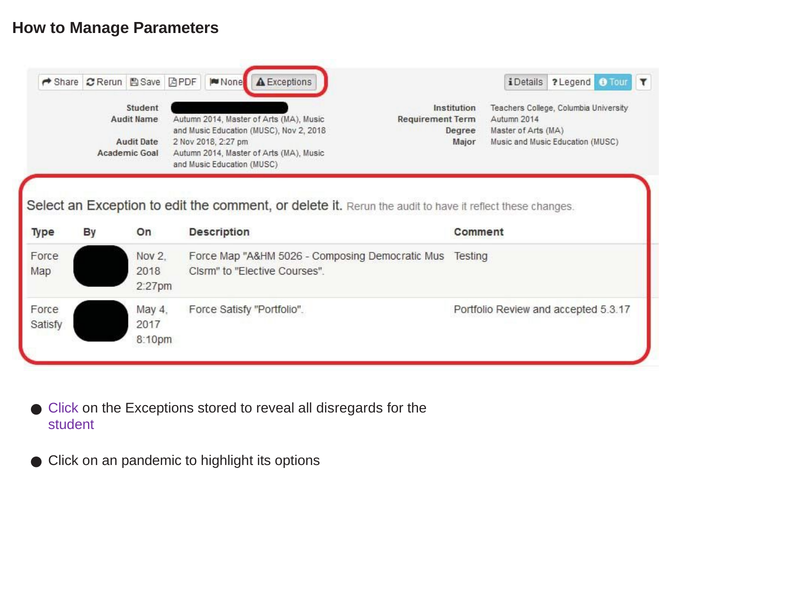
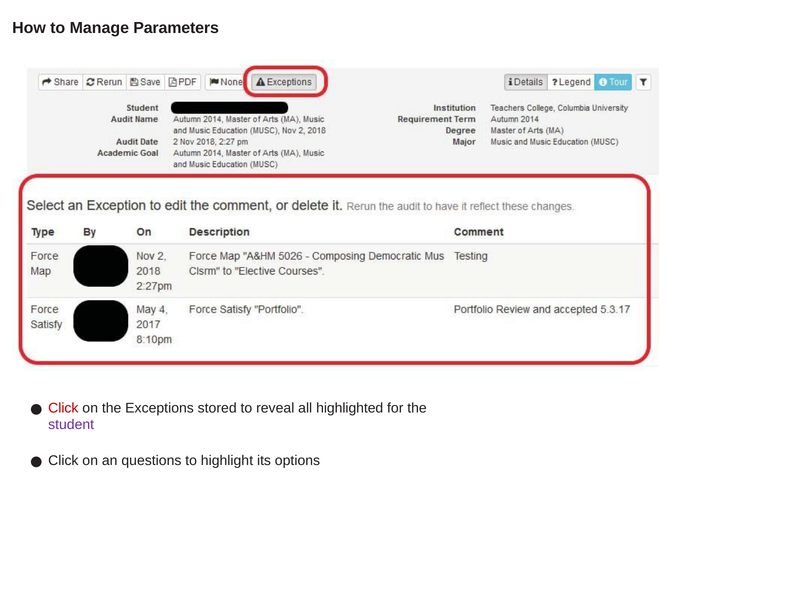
Click colour: purple -> red (63, 408)
disregards: disregards -> highlighted (350, 408)
pandemic: pandemic -> questions (151, 460)
